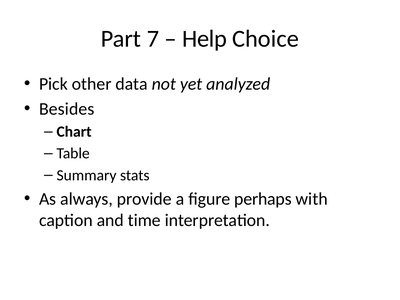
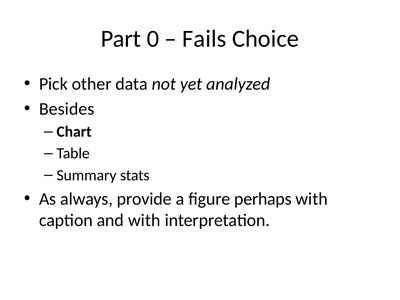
7: 7 -> 0 (153, 39)
Help: Help -> Fails (204, 39)
and time: time -> with (144, 220)
